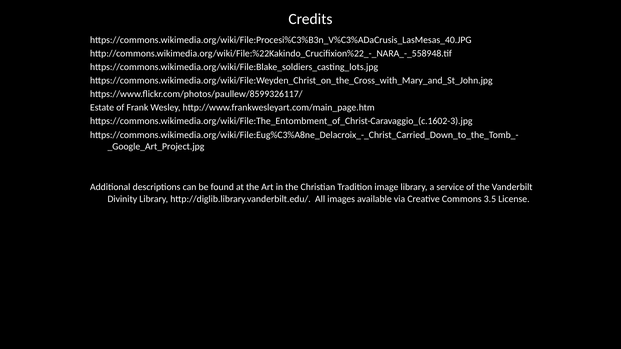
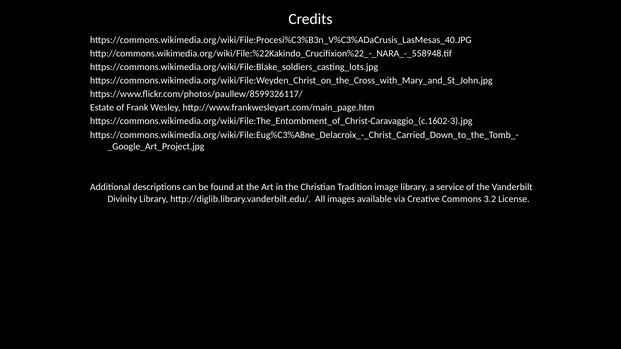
3.5: 3.5 -> 3.2 (490, 199)
